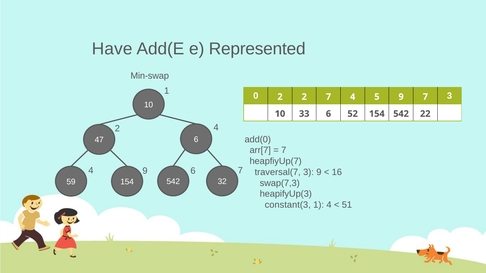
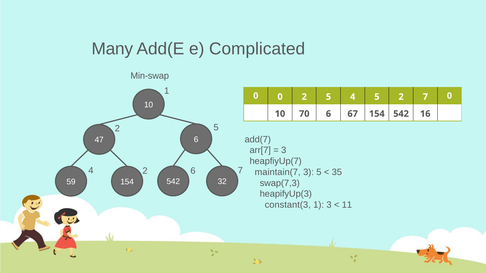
Have: Have -> Many (112, 49)
Represented: Represented -> Complicated (257, 49)
0 2: 2 -> 0 (280, 97)
7: 7 -> 5 (328, 97)
5 9: 9 -> 2 (401, 97)
7 3: 3 -> 0 (449, 96)
33: 33 -> 70 (304, 114)
52: 52 -> 67 (353, 114)
22: 22 -> 16 (425, 114)
4: 4 -> 5 (216, 128)
add(0: add(0 -> add(7 (258, 140)
7: 7 -> 3 (284, 150)
4 9: 9 -> 2 (145, 171)
traversal(7: traversal(7 -> maintain(7 (278, 172)
3 9: 9 -> 5 (319, 172)
16: 16 -> 35 (337, 172)
1 4: 4 -> 3 (329, 205)
51: 51 -> 11 (347, 205)
